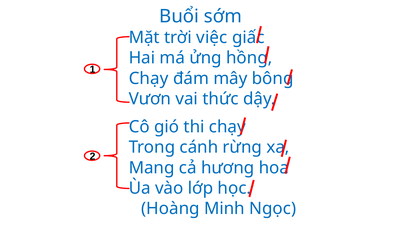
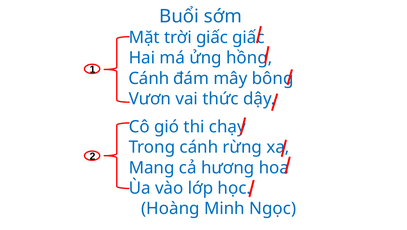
trời việc: việc -> giấc (212, 37)
Chạy: Chạy -> Cánh (149, 78)
